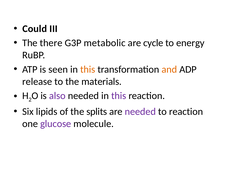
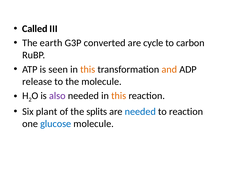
Could: Could -> Called (35, 29)
there: there -> earth (51, 43)
metabolic: metabolic -> converted (105, 43)
energy: energy -> carbon (190, 43)
the materials: materials -> molecule (102, 82)
this colour: purple -> orange (119, 96)
lipids: lipids -> plant (47, 112)
needed colour: purple -> blue (140, 112)
glucose colour: purple -> blue (56, 124)
